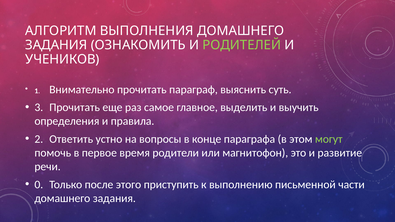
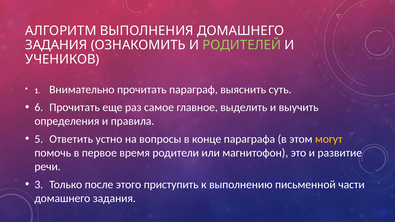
3: 3 -> 6 (39, 107)
2: 2 -> 5 (39, 139)
могут colour: light green -> yellow (329, 139)
0: 0 -> 3 (39, 185)
